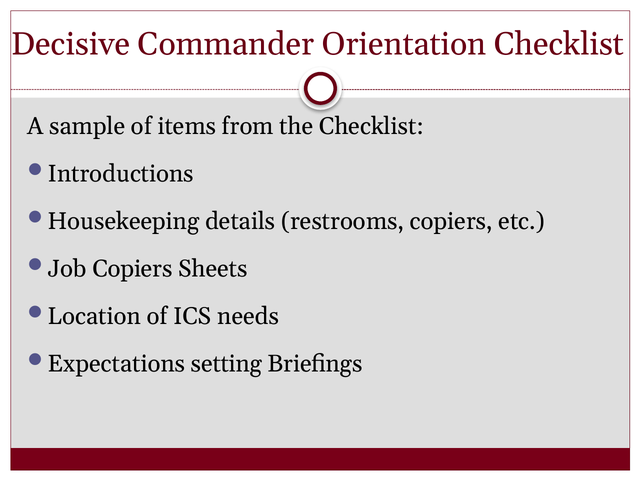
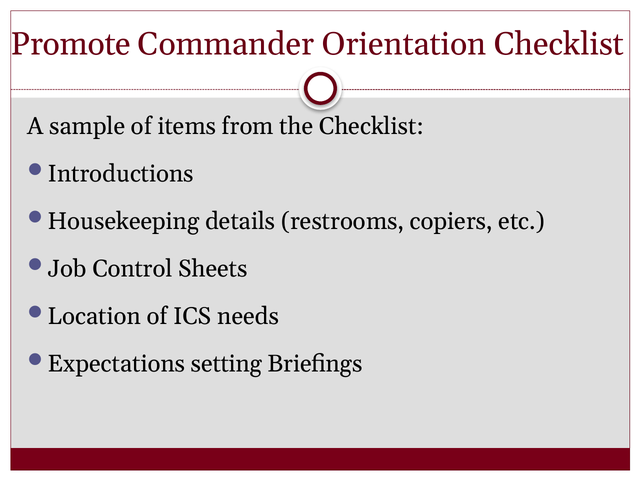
Decisive: Decisive -> Promote (71, 44)
Job Copiers: Copiers -> Control (132, 269)
